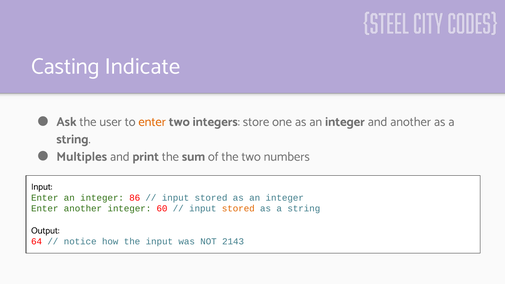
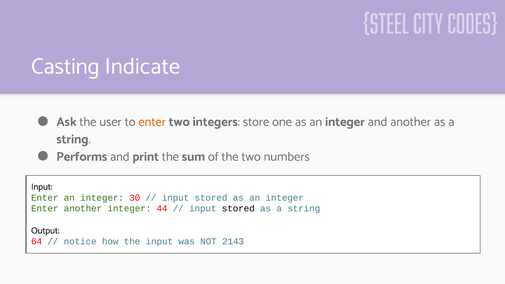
Multiples: Multiples -> Performs (82, 157)
86: 86 -> 30 (135, 198)
60: 60 -> 44 (162, 209)
stored colour: orange -> black (238, 209)
